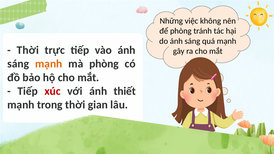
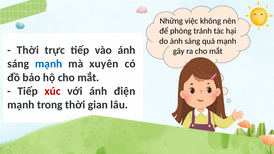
mạnh colour: orange -> blue (49, 64)
mà phòng: phòng -> xuyên (104, 64)
thiết: thiết -> điện (125, 91)
